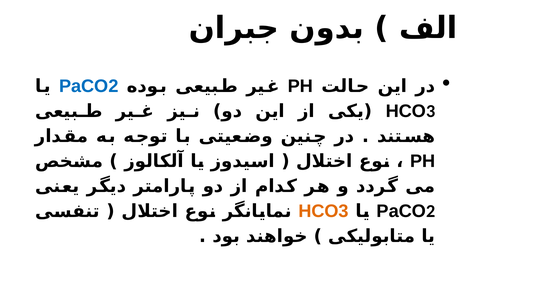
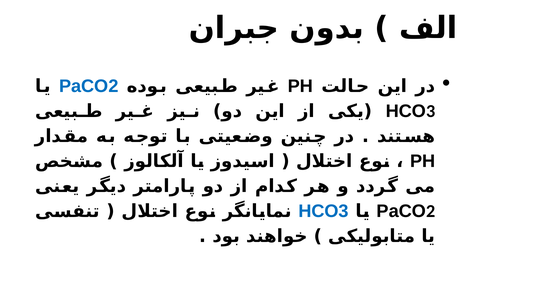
HCO3 colour: orange -> blue (324, 211)
